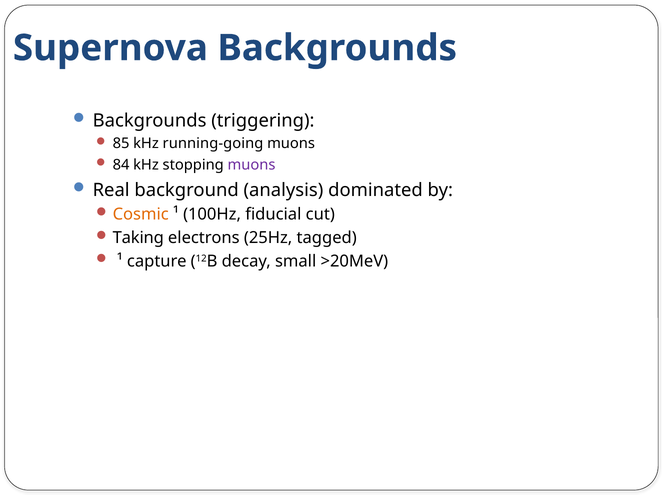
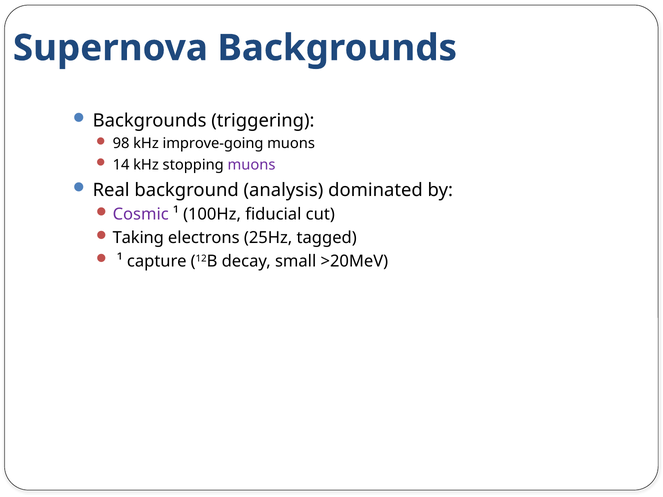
85: 85 -> 98 (121, 144)
running-going: running-going -> improve-going (213, 144)
84: 84 -> 14 (121, 165)
Cosmic colour: orange -> purple (141, 215)
